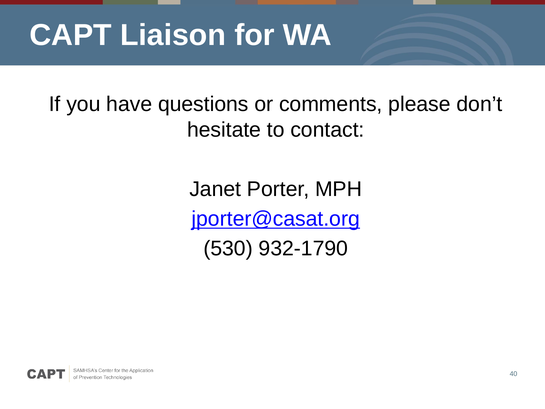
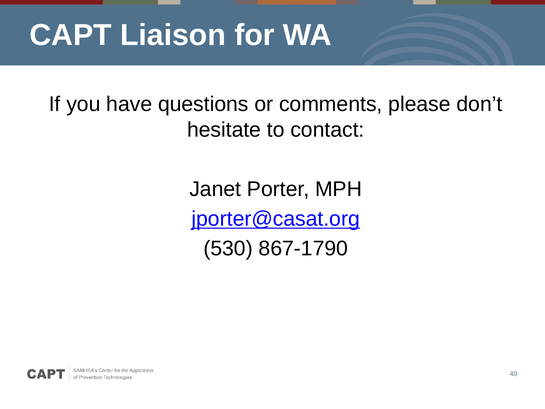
932-1790: 932-1790 -> 867-1790 (303, 248)
